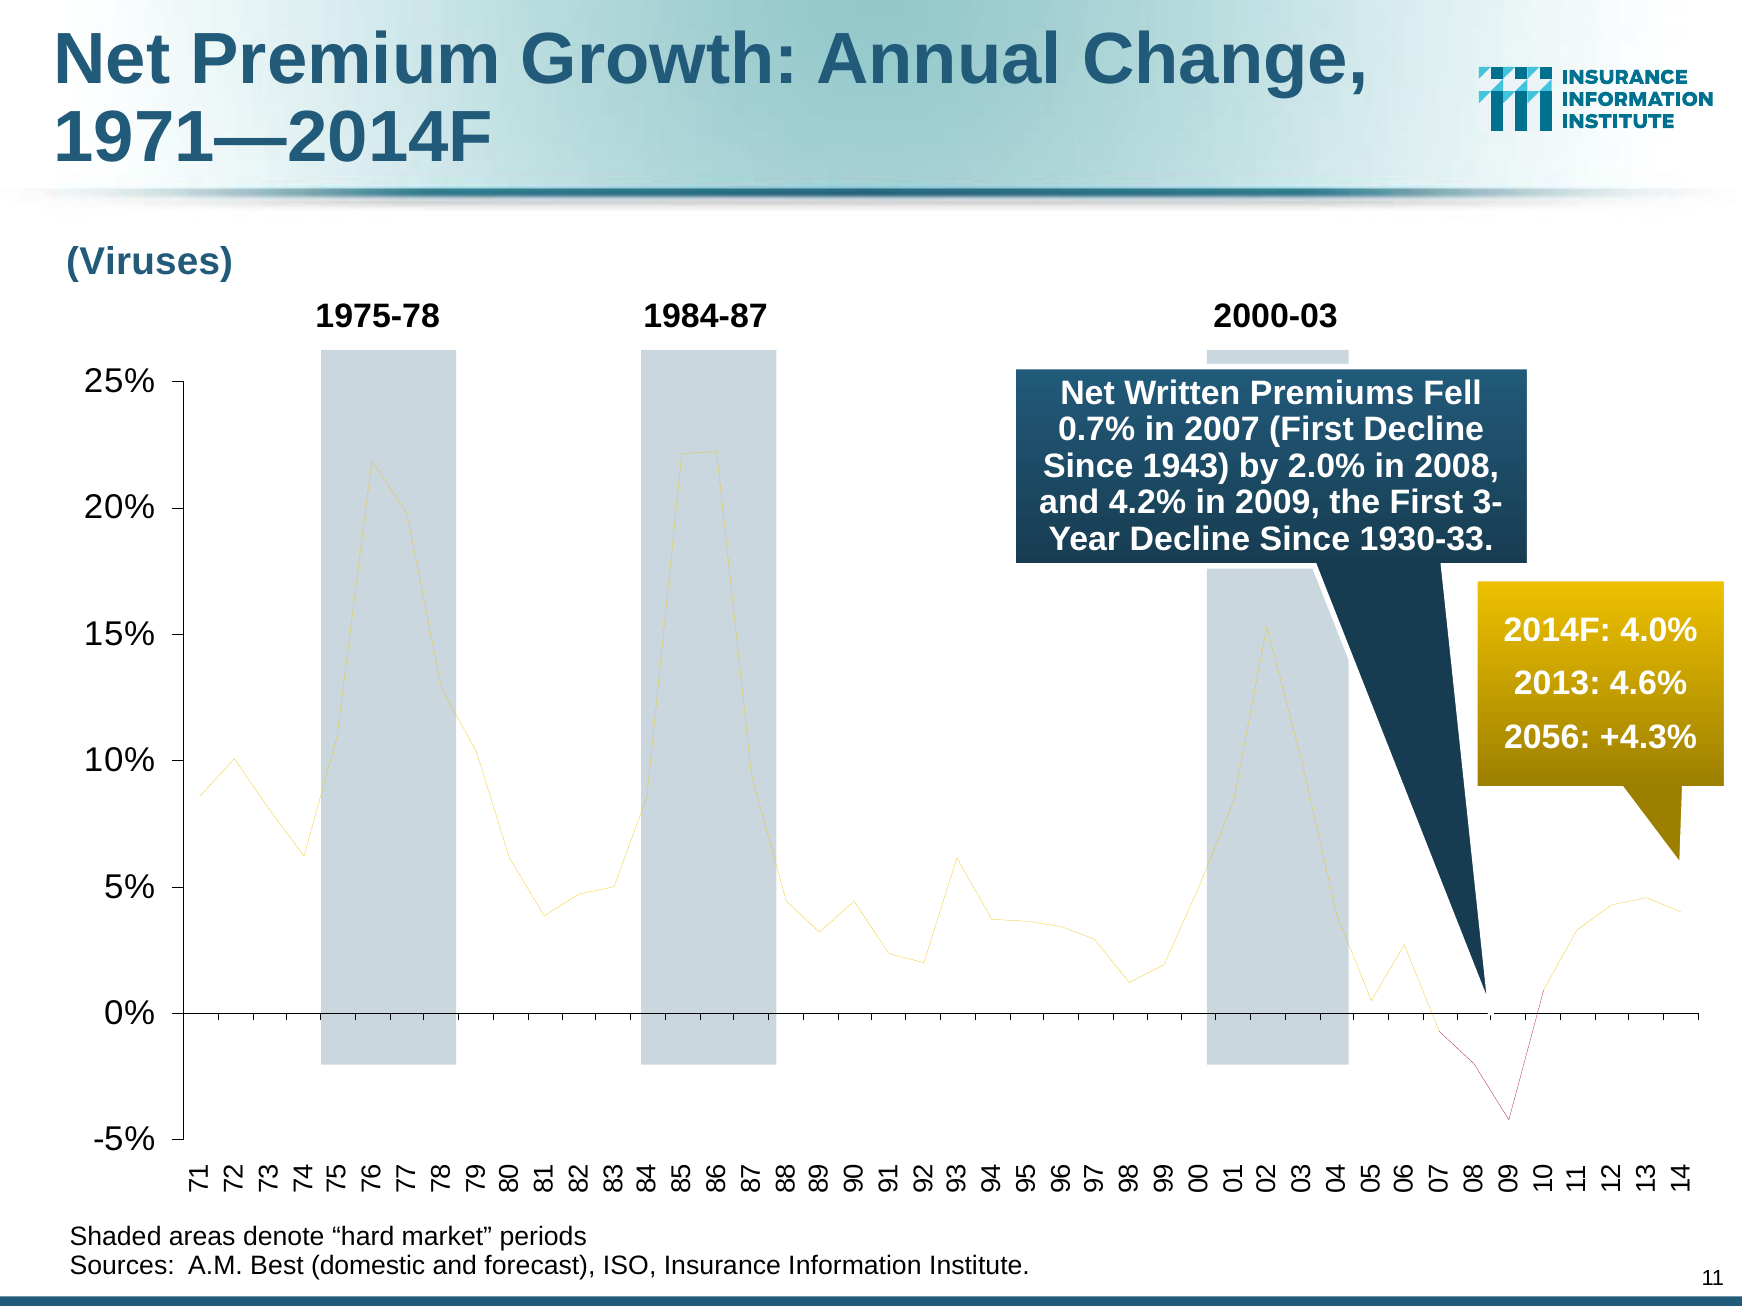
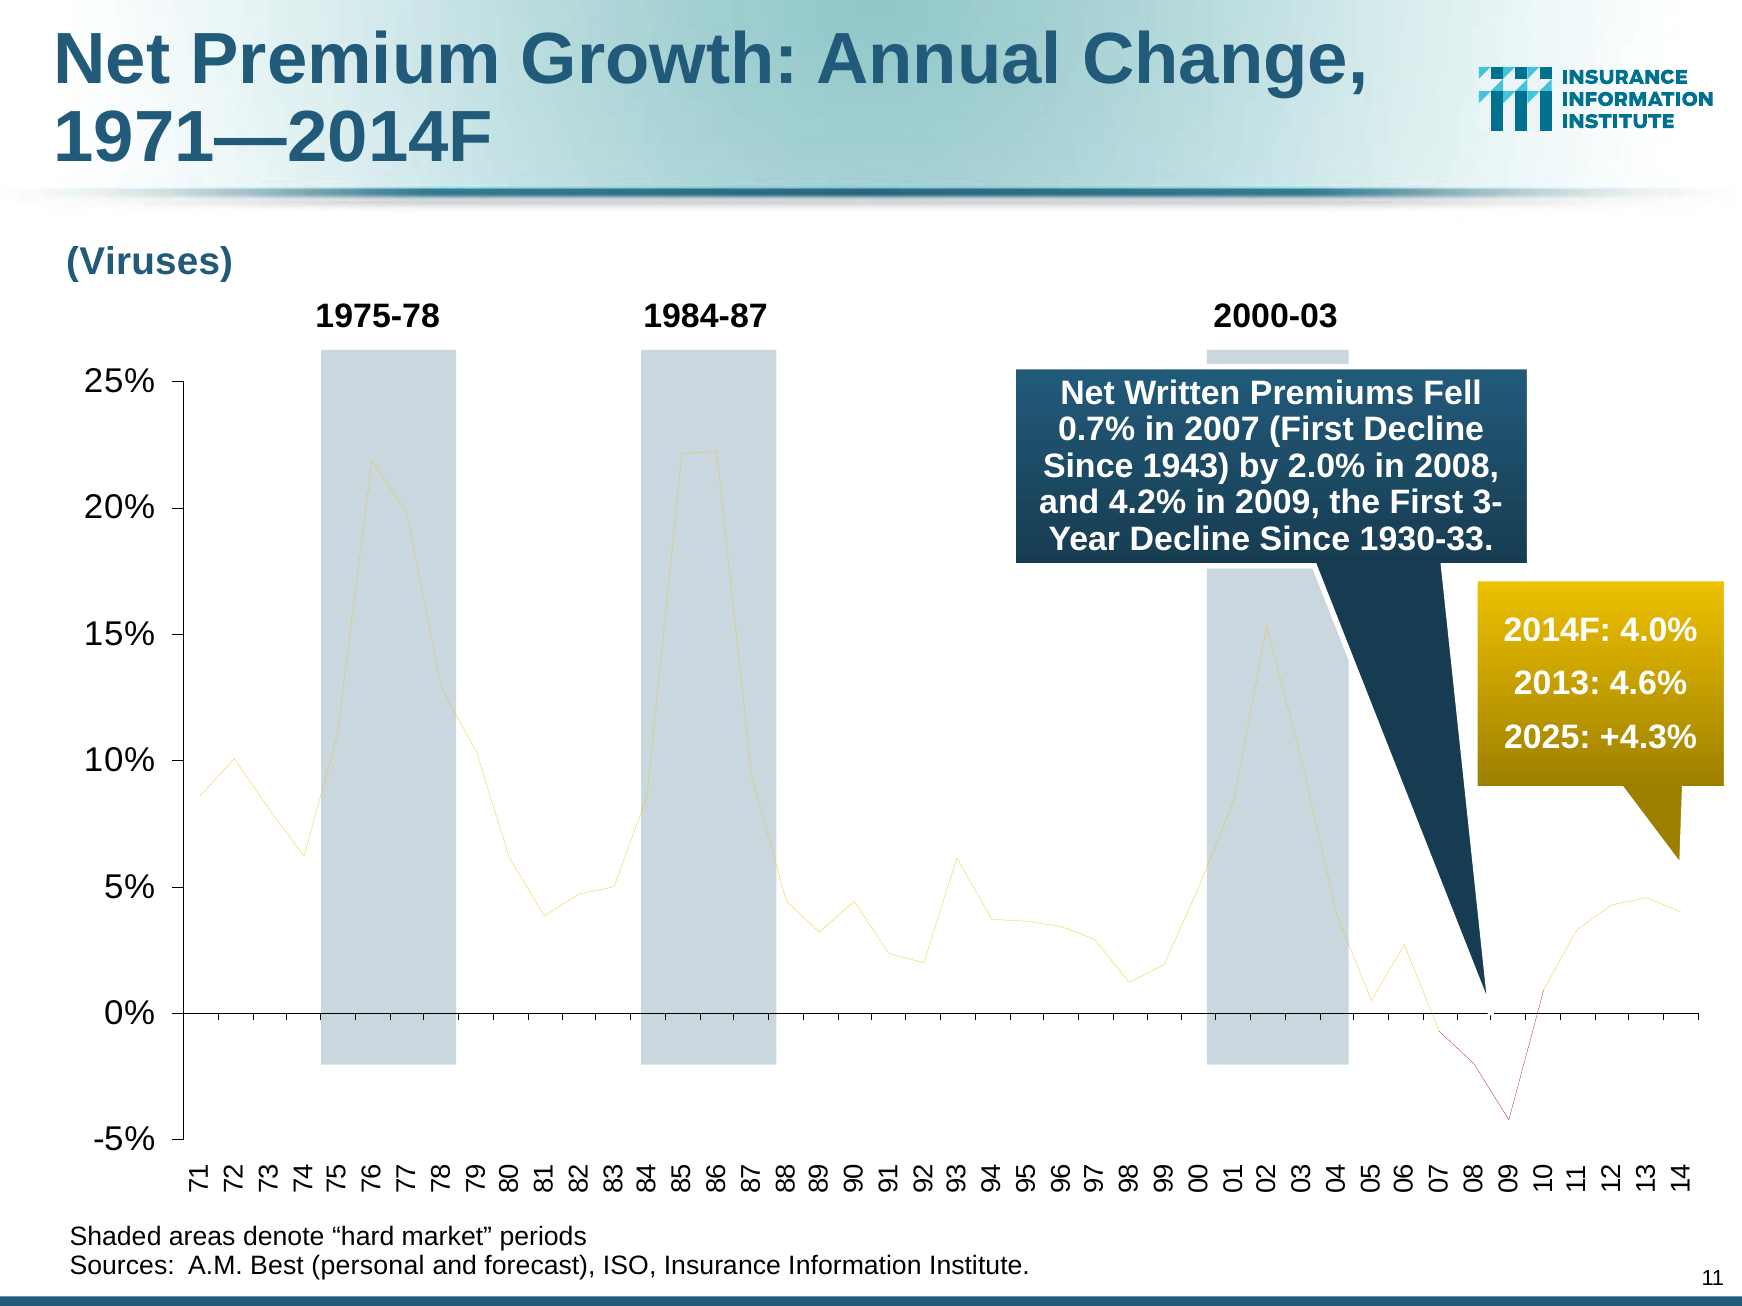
2056: 2056 -> 2025 (1547, 737)
domestic: domestic -> personal (368, 1266)
